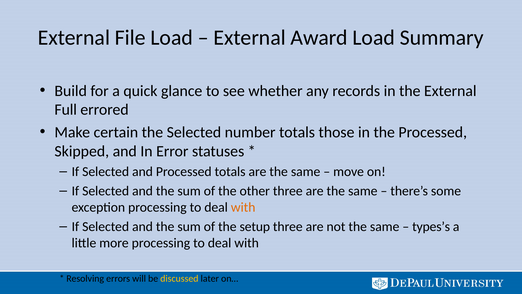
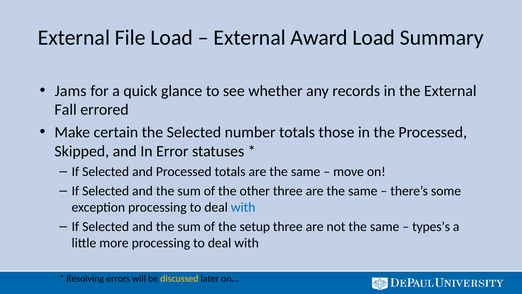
Build: Build -> Jams (71, 91)
Full: Full -> Fall (66, 110)
with colour: orange -> blue (243, 207)
